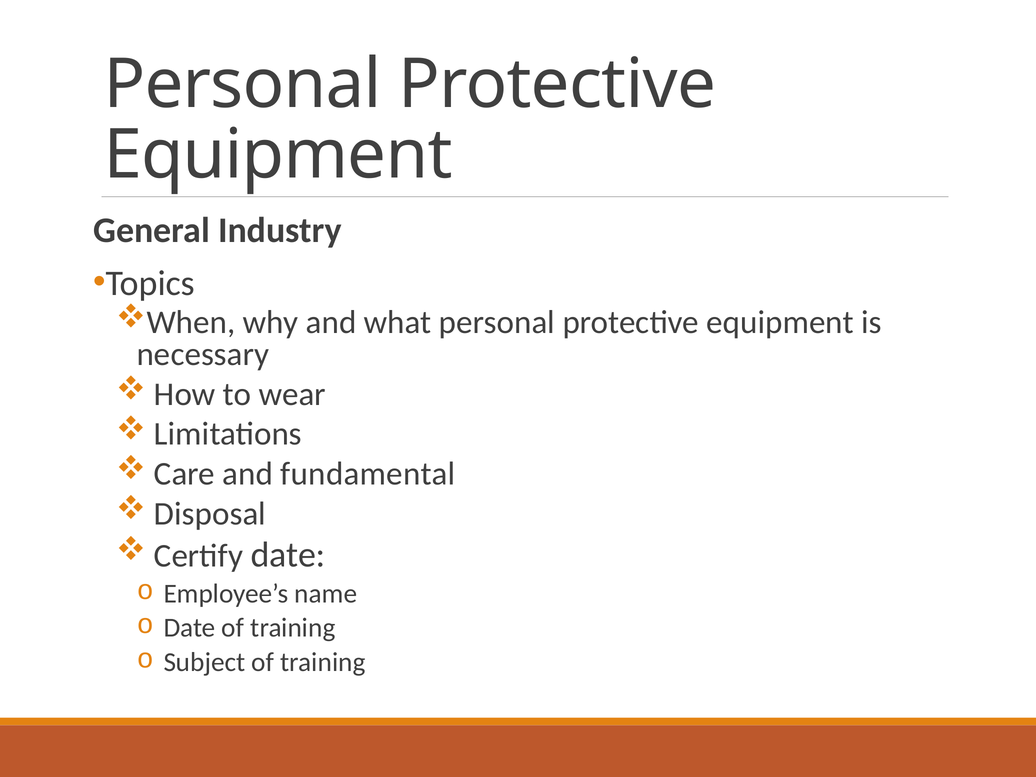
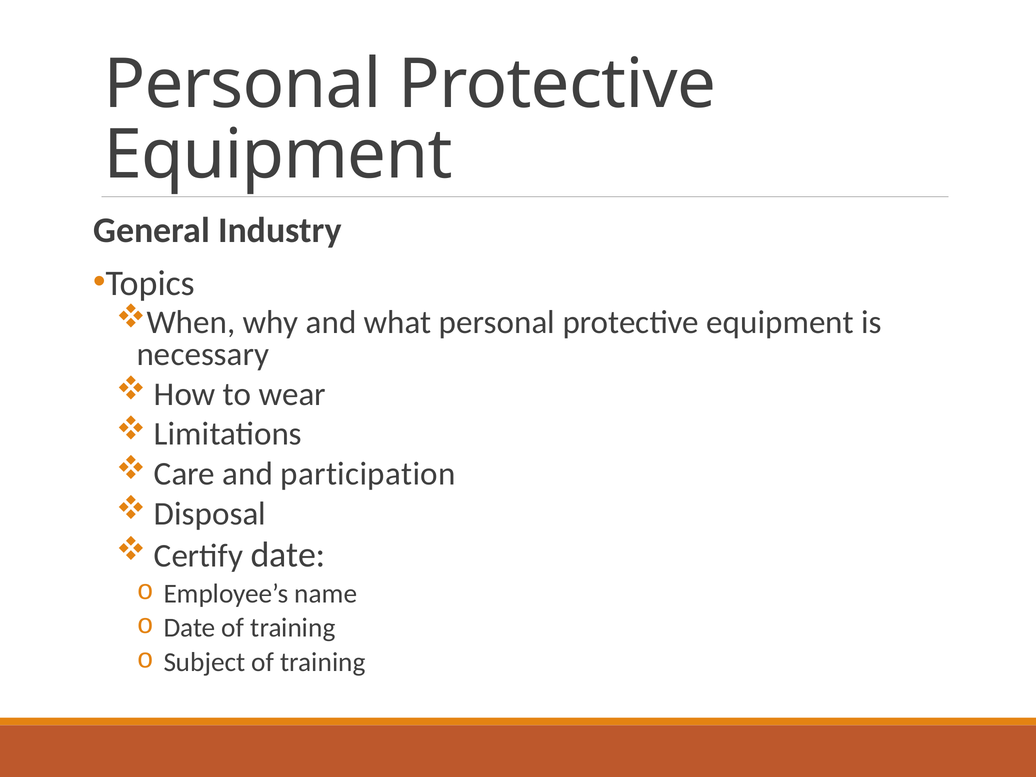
fundamental: fundamental -> participation (368, 474)
